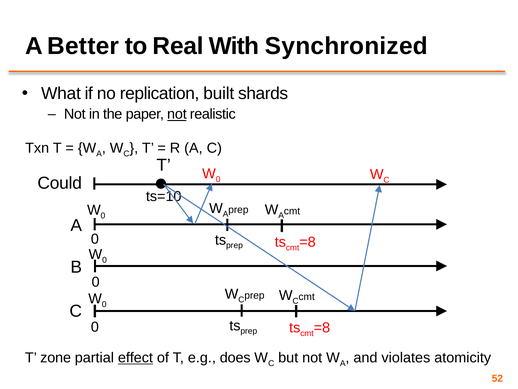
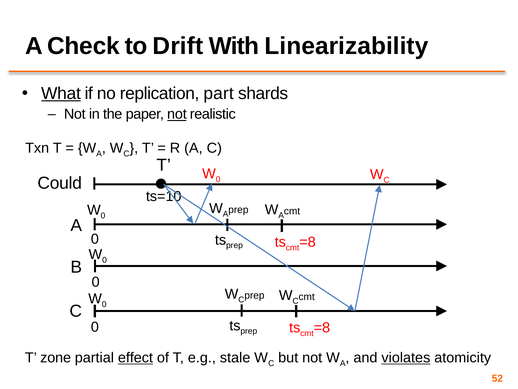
Better: Better -> Check (83, 46)
Real: Real -> Drift (178, 46)
Synchronized: Synchronized -> Linearizability (346, 46)
What underline: none -> present (61, 93)
built: built -> part (219, 93)
does: does -> stale (235, 357)
violates underline: none -> present (406, 357)
